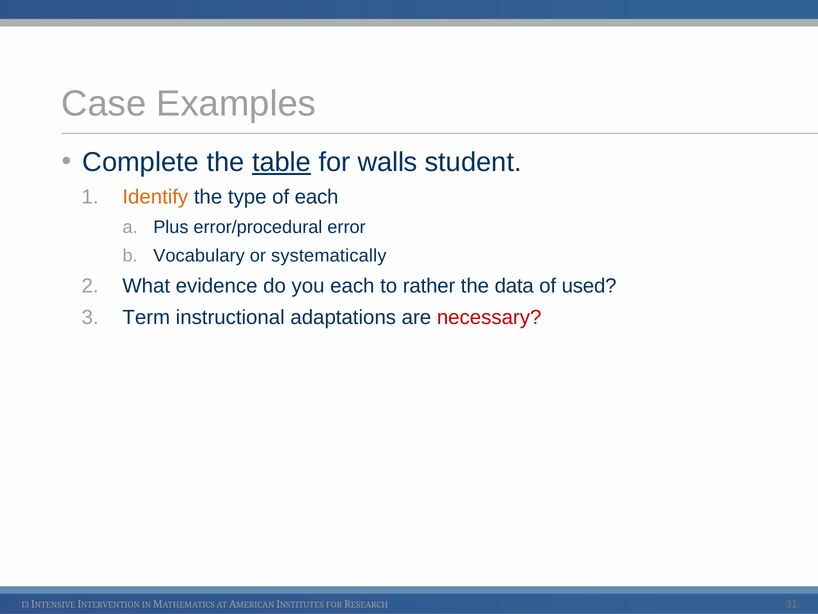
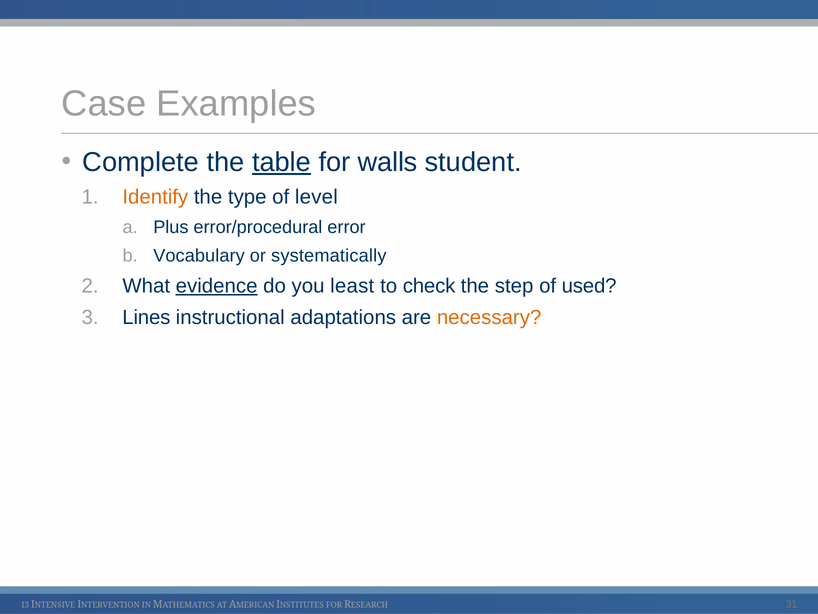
of each: each -> level (316, 197)
evidence underline: none -> present (217, 286)
you each: each -> least (352, 286)
rather: rather -> check (429, 286)
data: data -> step (514, 286)
Term: Term -> Lines (146, 317)
necessary colour: red -> orange (489, 317)
